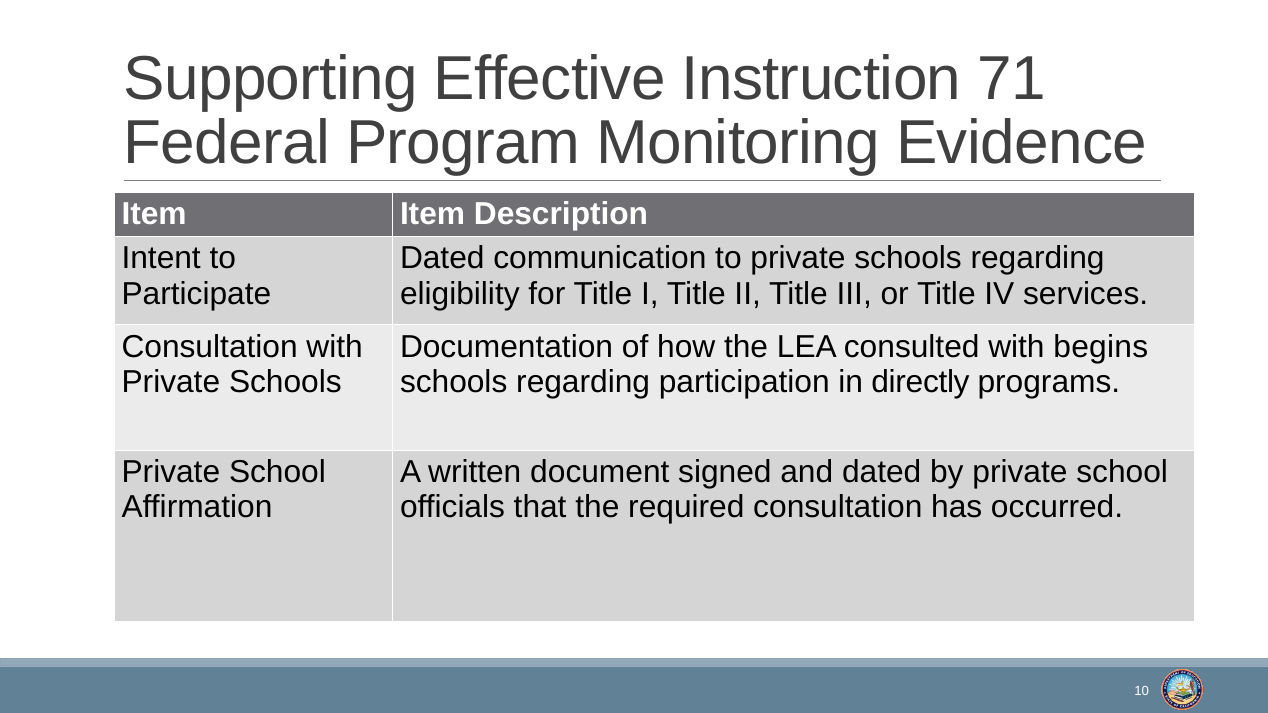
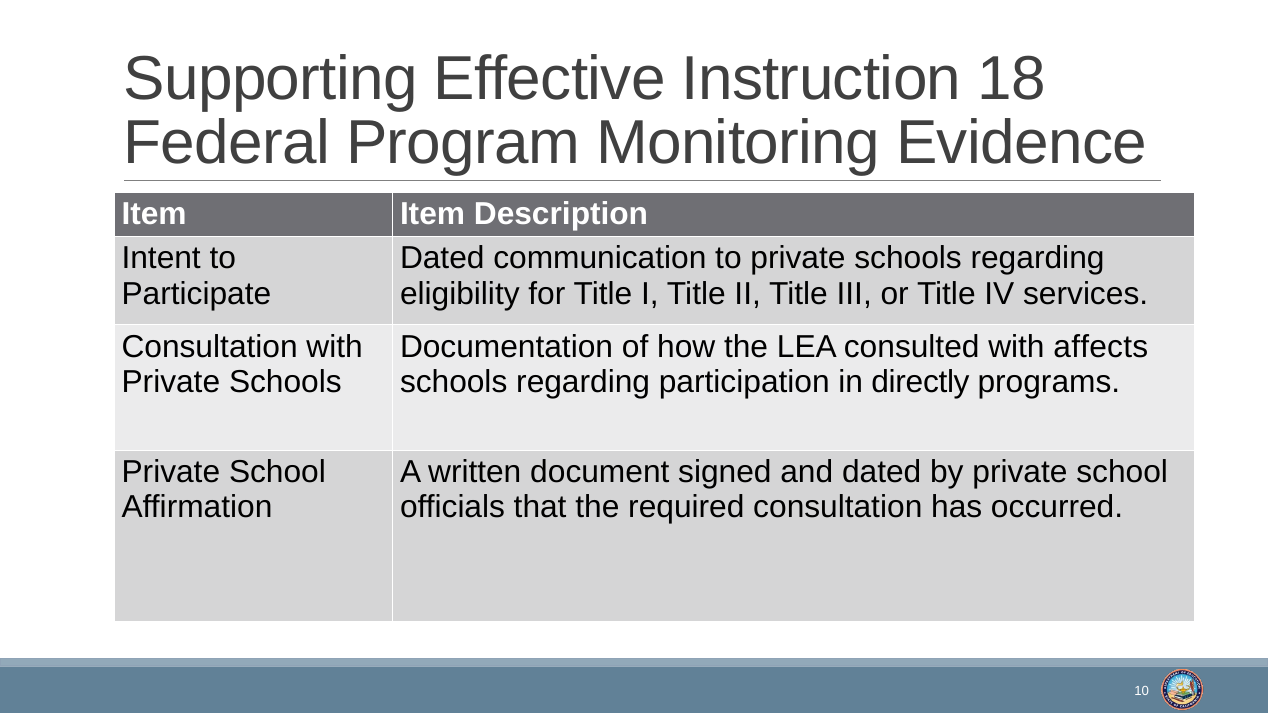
71: 71 -> 18 (1012, 79)
begins: begins -> affects (1101, 347)
